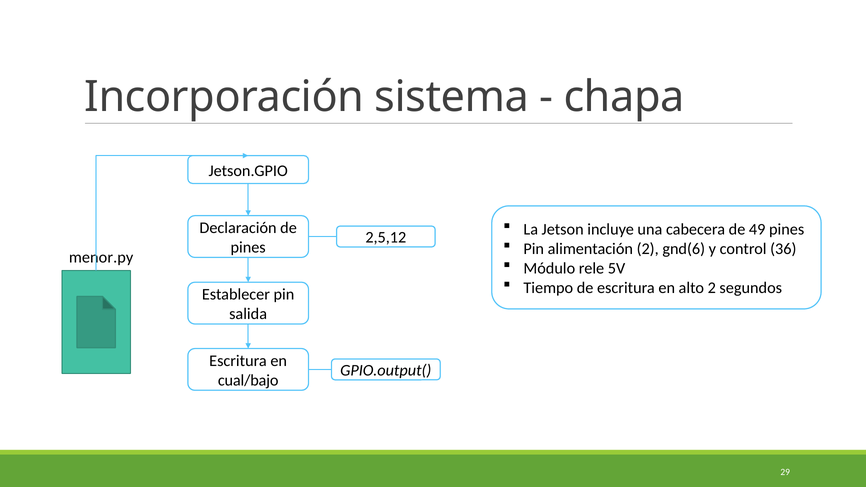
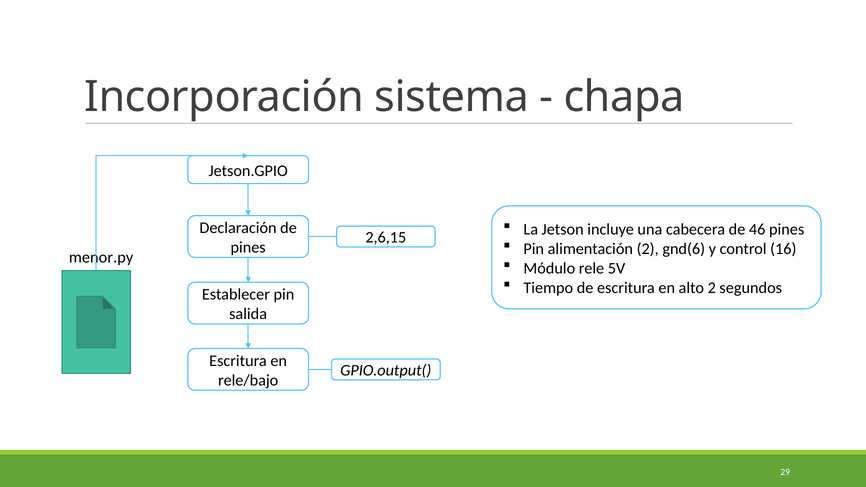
49: 49 -> 46 (757, 229)
2,5,12: 2,5,12 -> 2,6,15 (386, 238)
36: 36 -> 16 (783, 249)
cual/bajo: cual/bajo -> rele/bajo (248, 380)
